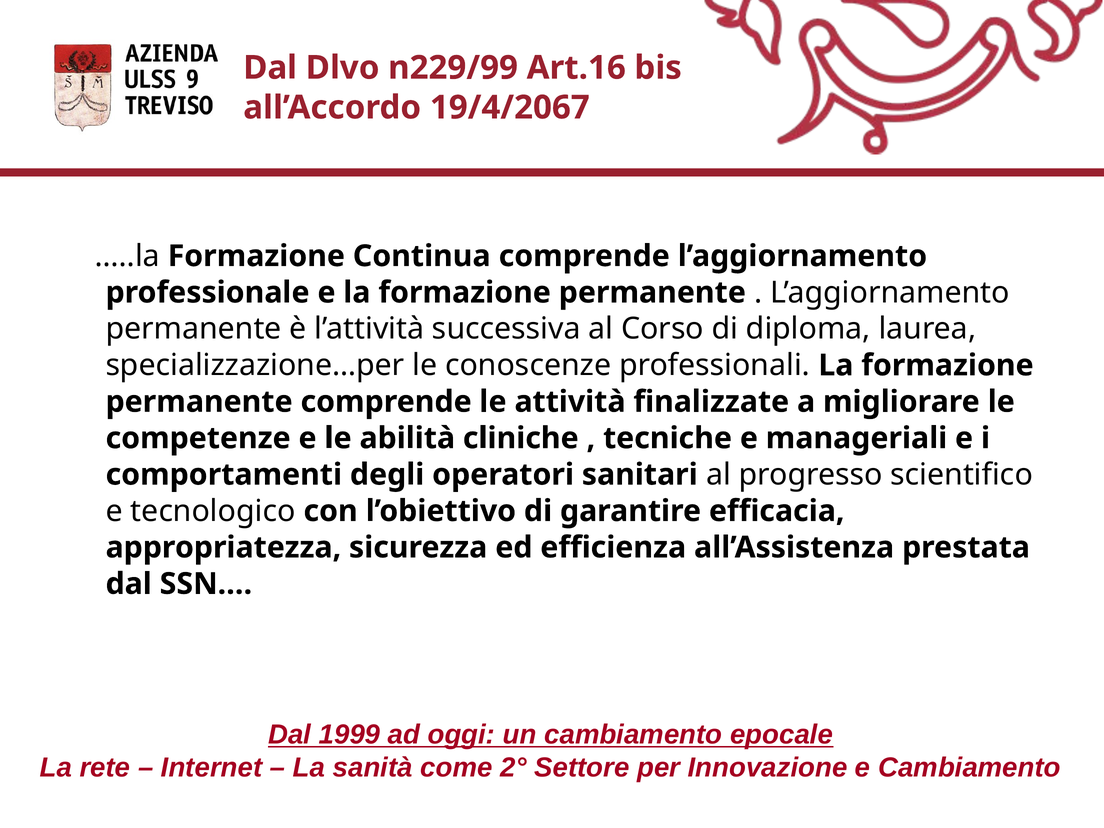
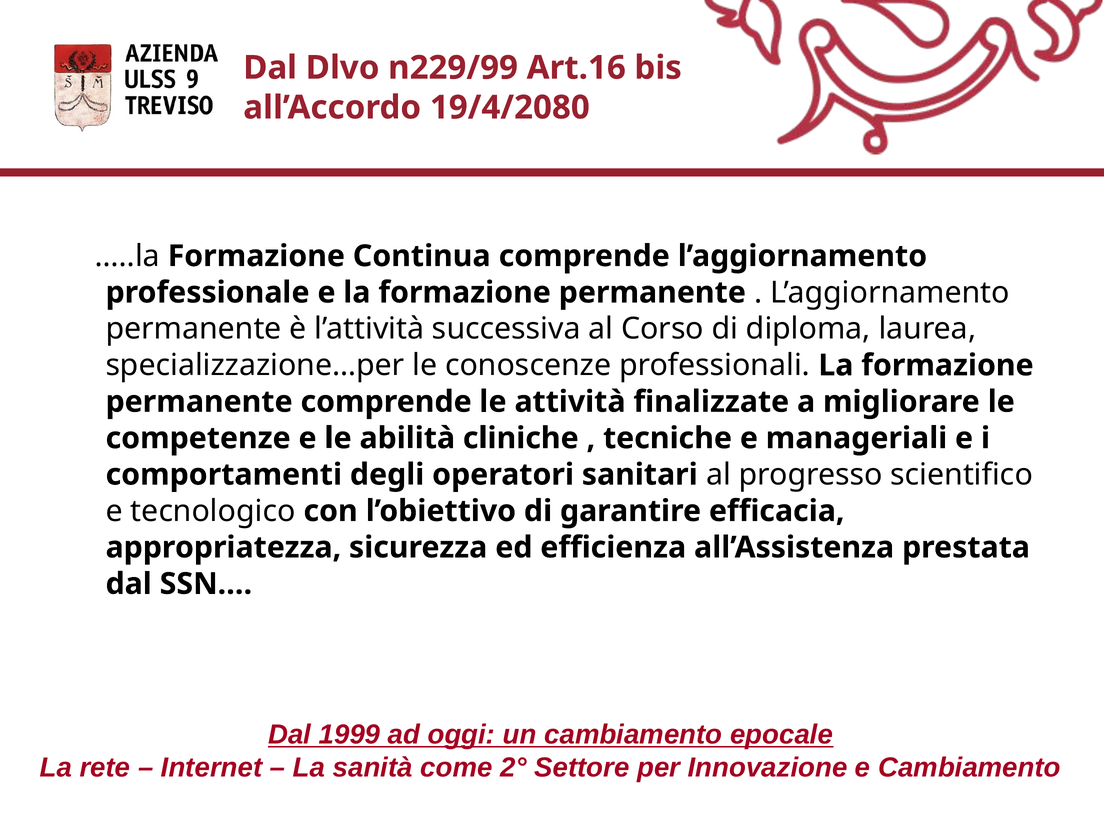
19/4/2067: 19/4/2067 -> 19/4/2080 (510, 108)
